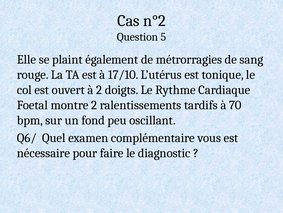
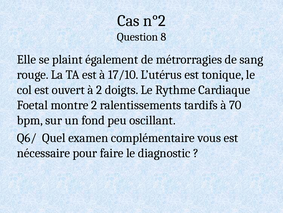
5: 5 -> 8 (163, 37)
